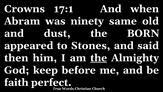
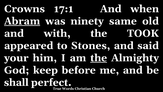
Abram underline: none -> present (22, 21)
dust: dust -> with (57, 33)
BORN: BORN -> TOOK (143, 33)
then: then -> your (16, 58)
faith: faith -> shall (16, 82)
